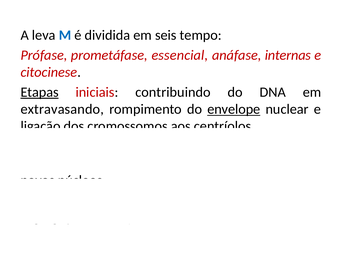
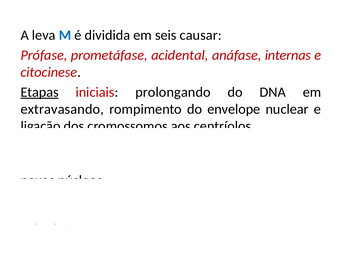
tempo: tempo -> causar (201, 35)
essencial: essencial -> acidental (180, 55)
contribuindo: contribuindo -> prolongando (173, 92)
envelope underline: present -> none (234, 109)
